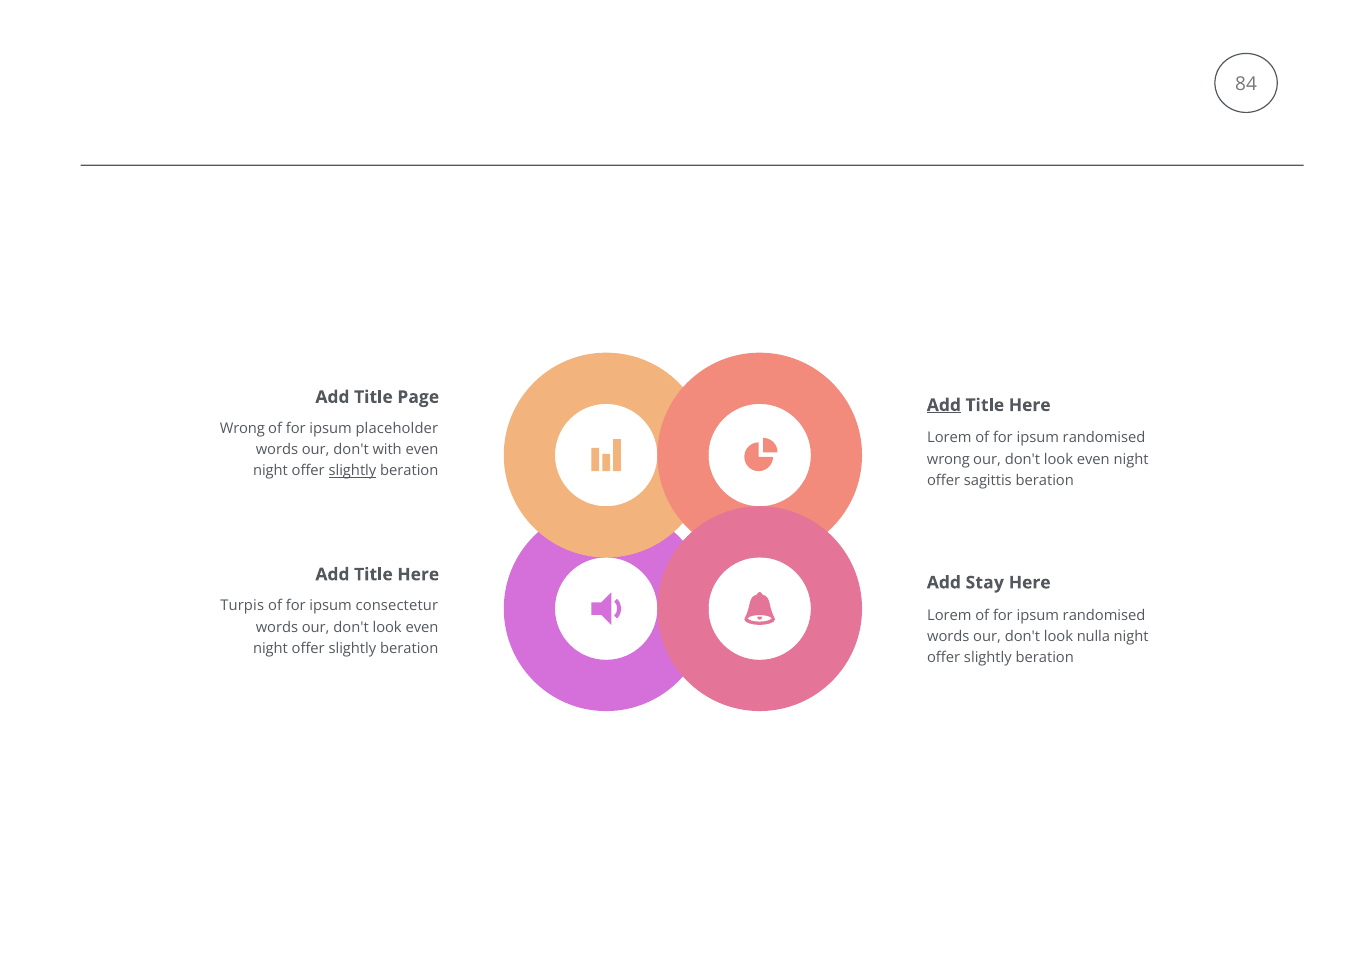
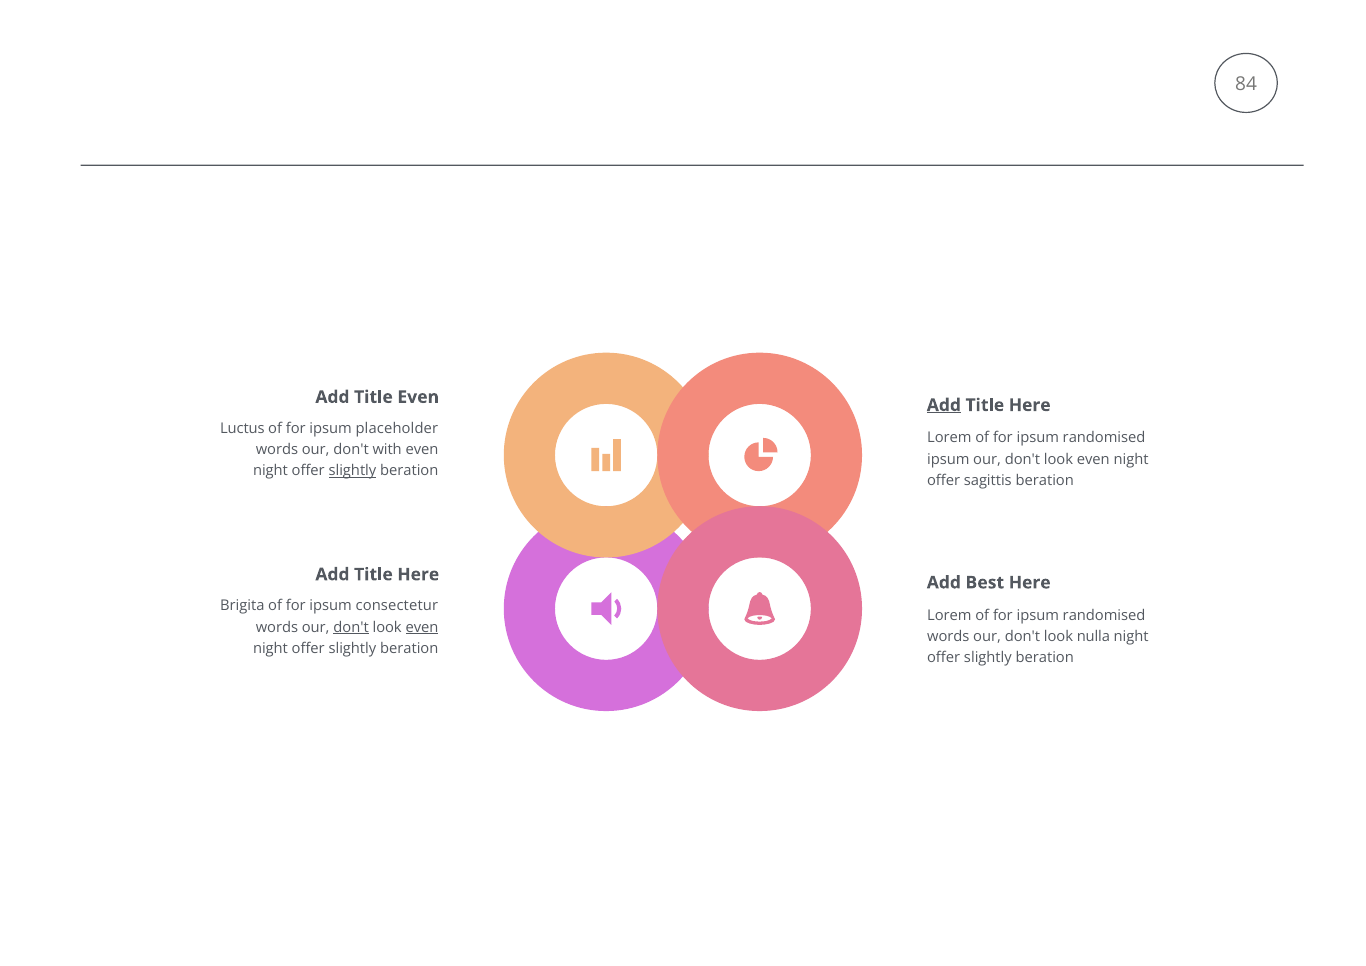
Title Page: Page -> Even (418, 397)
Wrong: Wrong -> Luctus (242, 428)
wrong: wrong -> ipsum (948, 459)
Stay: Stay -> Best (985, 582)
Turpis: Turpis -> Brigita (242, 606)
don't underline: none -> present (351, 627)
even underline: none -> present (422, 627)
